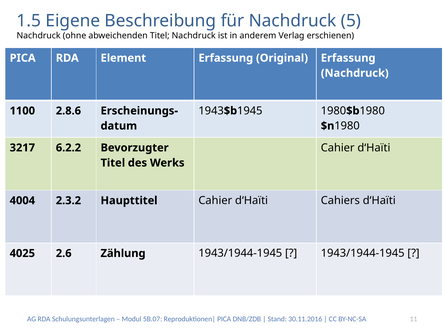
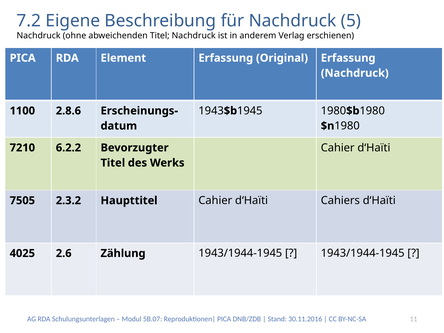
1.5: 1.5 -> 7.2 (29, 21)
3217: 3217 -> 7210 (22, 148)
4004: 4004 -> 7505 (22, 201)
